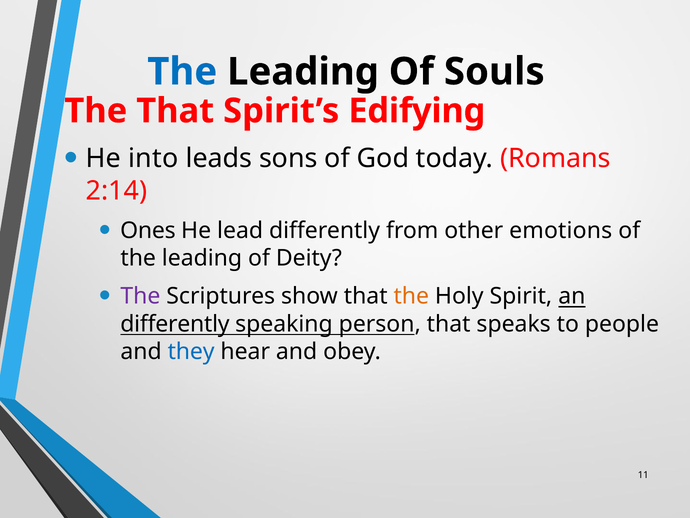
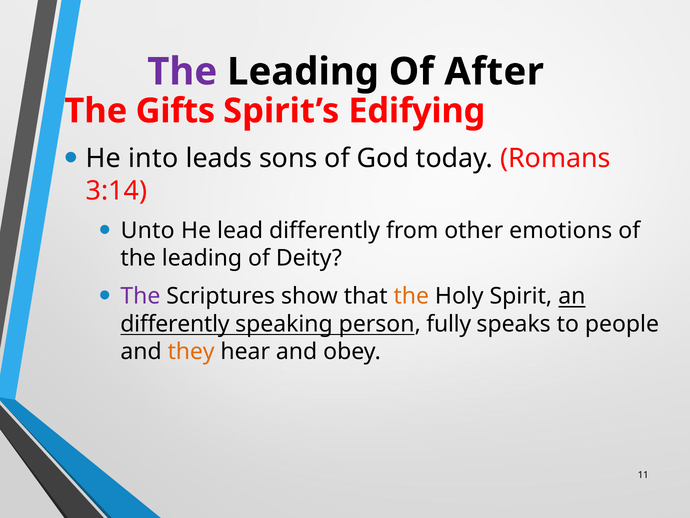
The colour: blue -> purple (182, 72)
Souls: Souls -> After (494, 72)
The That: That -> Gifts (175, 111)
2:14: 2:14 -> 3:14 (117, 190)
Ones: Ones -> Unto (148, 230)
person that: that -> fully (449, 324)
they colour: blue -> orange (191, 351)
